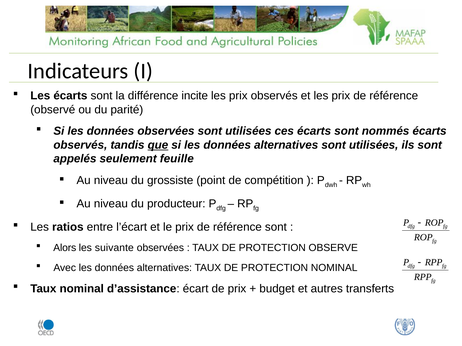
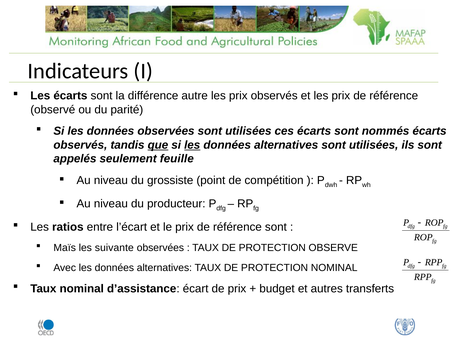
incite: incite -> autre (195, 96)
les underline: none -> present (192, 145)
Alors: Alors -> Maïs (65, 248)
